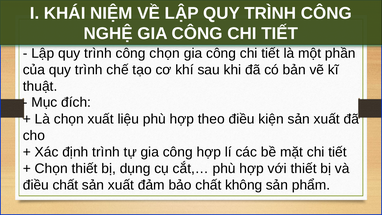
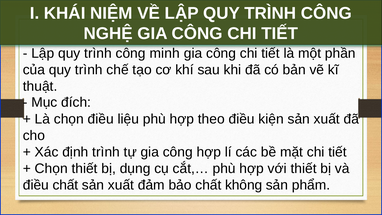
công chọn: chọn -> minh (165, 53)
chọn xuất: xuất -> điều (101, 119)
